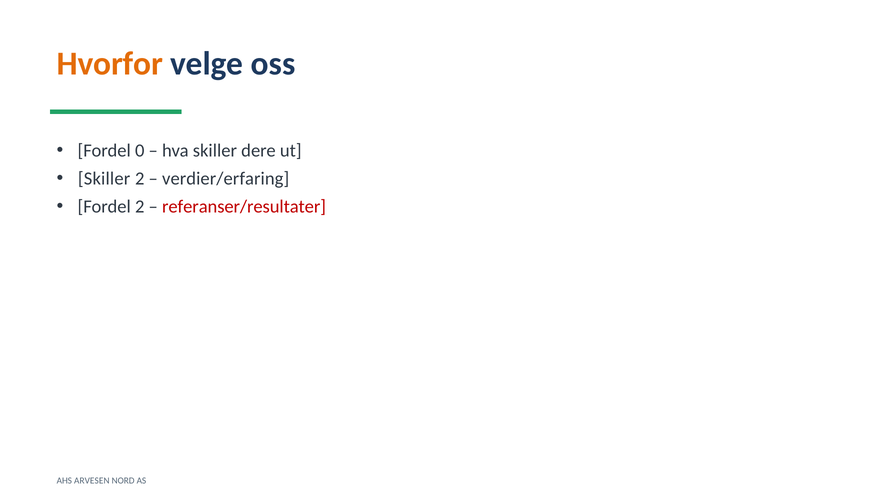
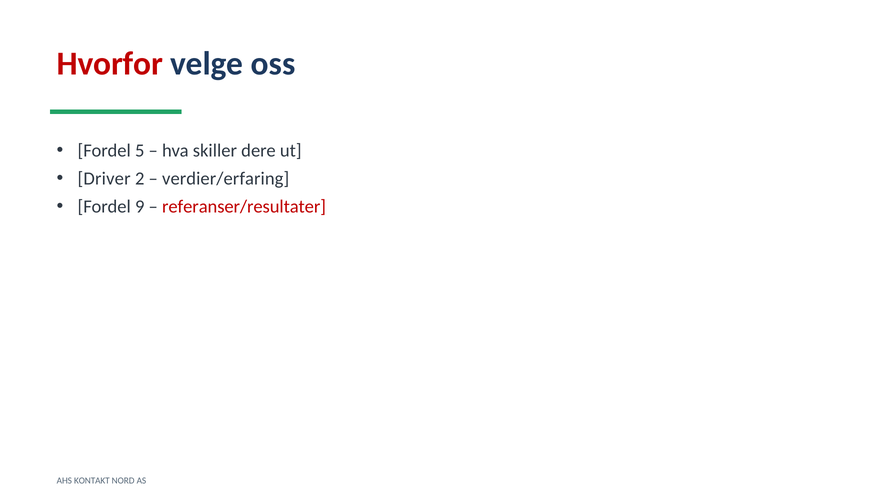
Hvorfor colour: orange -> red (110, 64)
0: 0 -> 5 (140, 151)
Skiller: Skiller -> Driver (104, 179)
Fordel 2: 2 -> 9 (140, 207)
ARVESEN: ARVESEN -> KONTAKT (92, 481)
